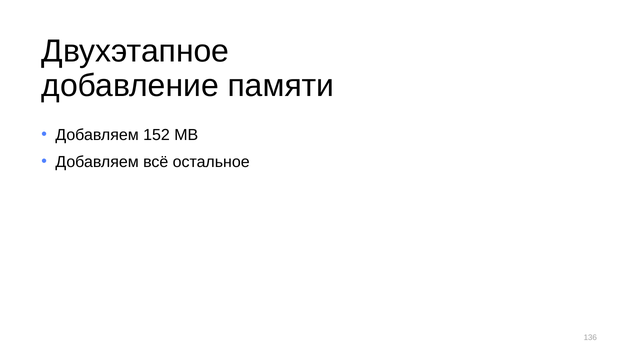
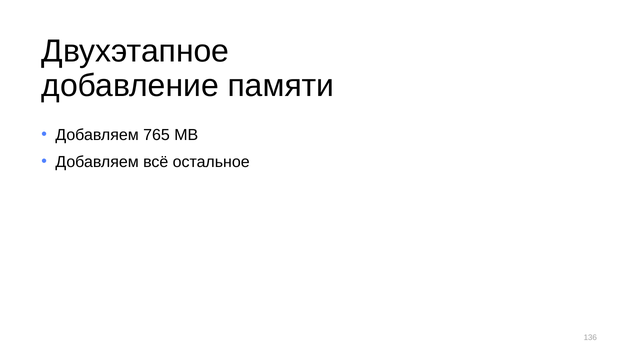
152: 152 -> 765 (156, 135)
